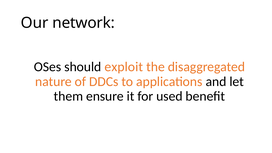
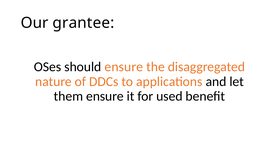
network: network -> grantee (83, 23)
should exploit: exploit -> ensure (124, 67)
